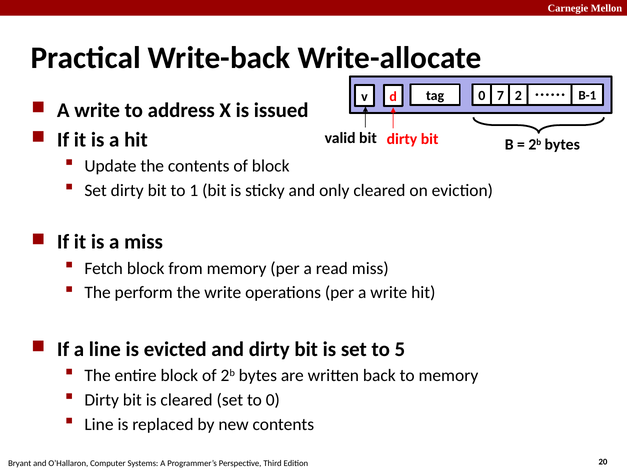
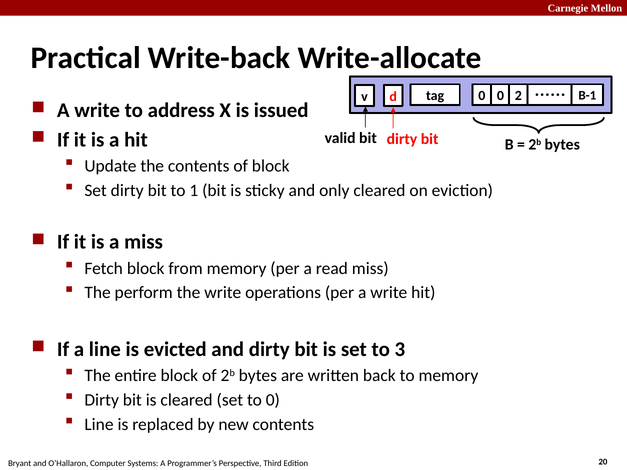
0 7: 7 -> 0 (501, 96)
5: 5 -> 3 (400, 350)
